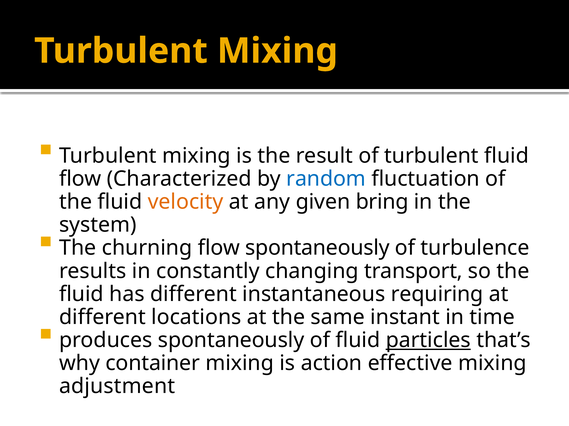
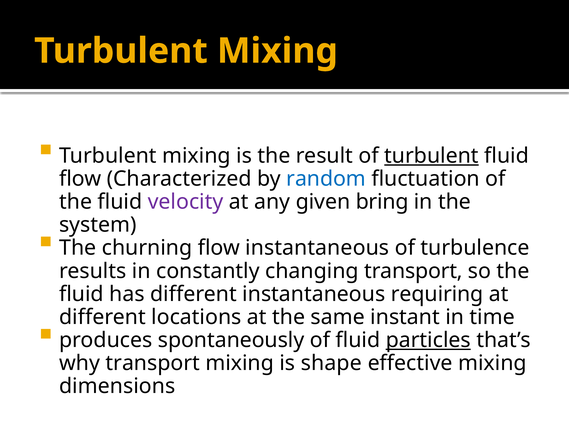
turbulent underline: none -> present (431, 156)
velocity colour: orange -> purple (186, 202)
flow spontaneously: spontaneously -> instantaneous (317, 248)
why container: container -> transport (153, 364)
action: action -> shape (331, 364)
adjustment: adjustment -> dimensions (117, 387)
